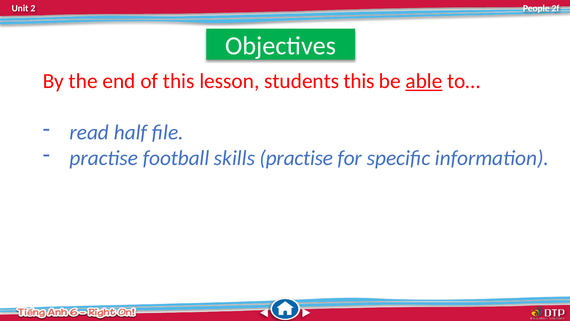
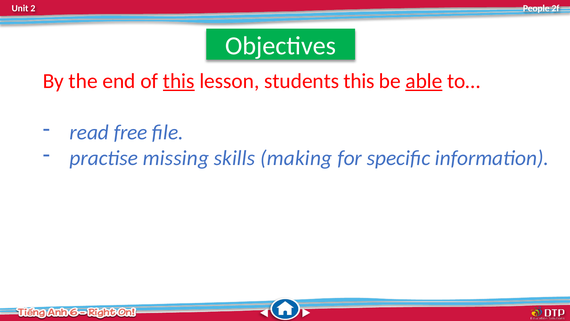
this underline: none -> present (179, 81)
half: half -> free (131, 132)
football: football -> missing (176, 158)
skills practise: practise -> making (296, 158)
